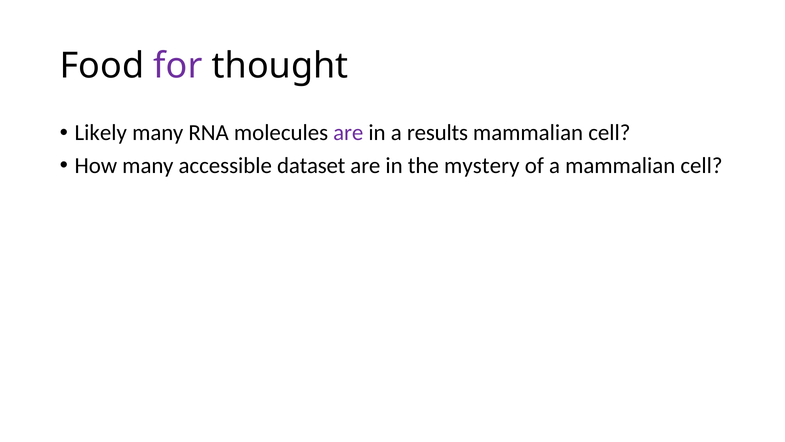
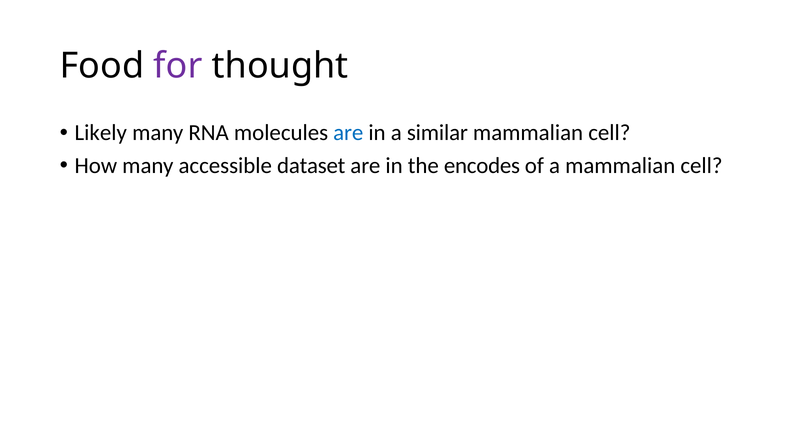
are colour: purple -> blue (348, 133)
results: results -> similar (437, 133)
mystery: mystery -> encodes (482, 166)
